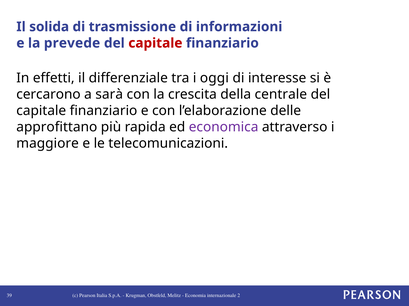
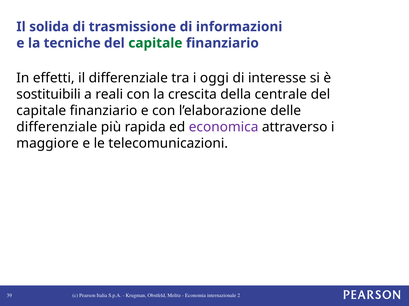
prevede: prevede -> tecniche (72, 43)
capitale colour: red -> green (155, 43)
cercarono: cercarono -> sostituibili (49, 95)
sarà: sarà -> reali (109, 95)
approfittano: approfittano -> differenziale (57, 127)
